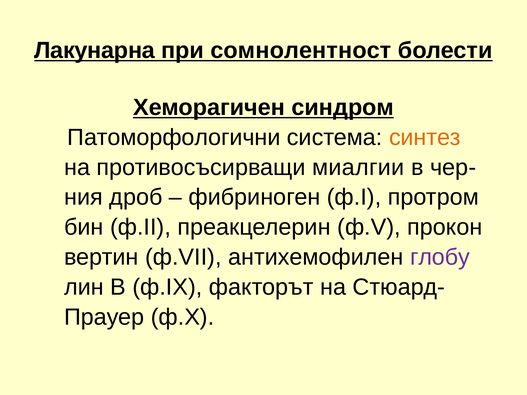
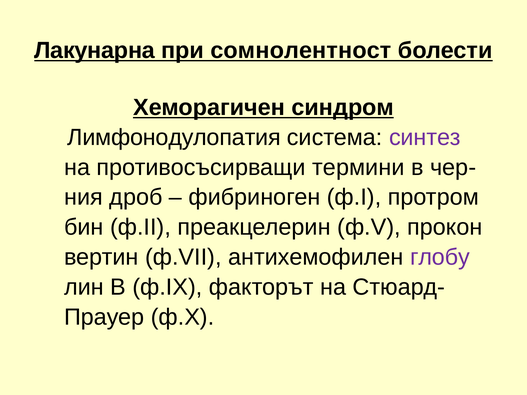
Патоморфологични: Патоморфологични -> Лимфонодулопатия (174, 137)
синтез colour: orange -> purple (425, 137)
миалгии: миалгии -> термини (358, 167)
